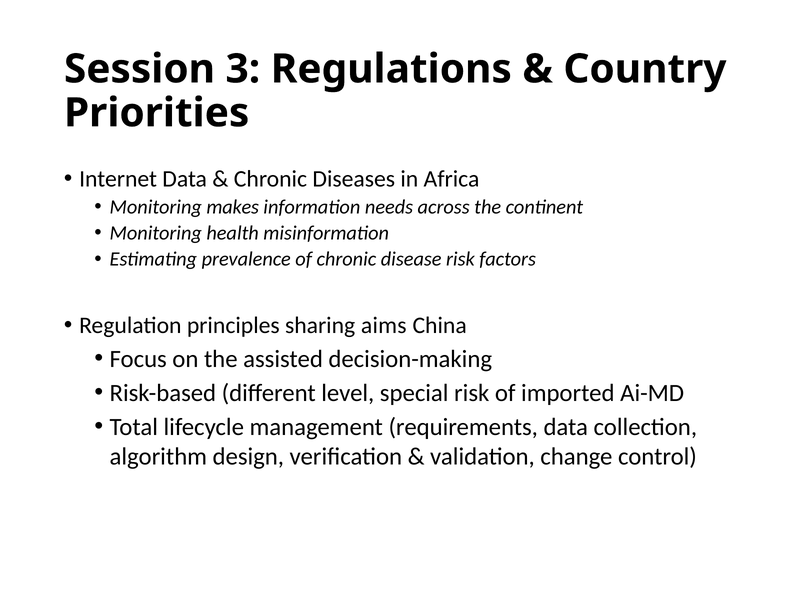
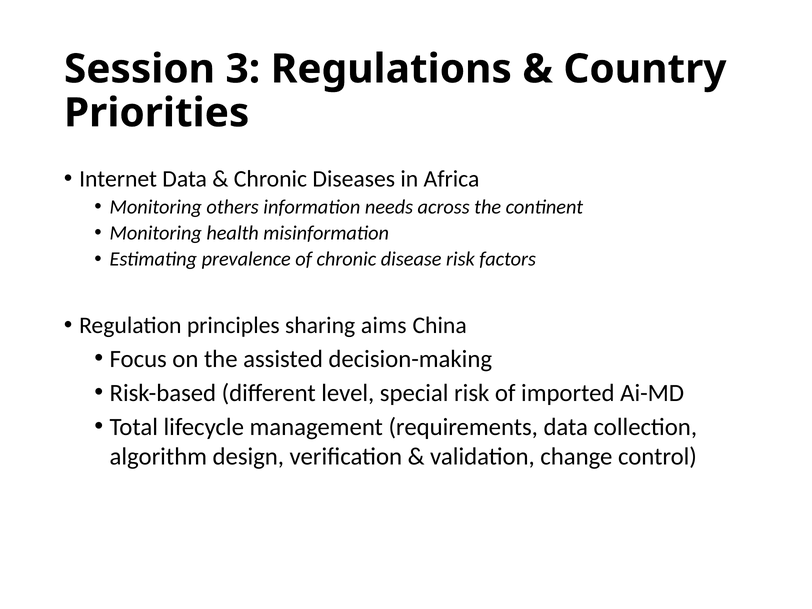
makes: makes -> others (233, 207)
